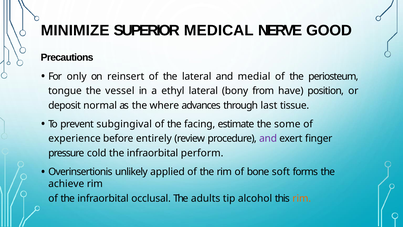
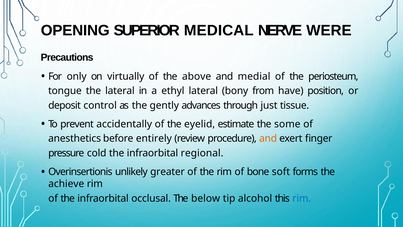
MINIMIZE: MINIMIZE -> OPENING (75, 30)
GOOD: GOOD -> WERE (329, 30)
reinsert: reinsert -> virtually (126, 76)
the lateral: lateral -> above (197, 76)
the vessel: vessel -> lateral (120, 91)
normal: normal -> control (100, 105)
where: where -> gently (164, 105)
last: last -> just (269, 105)
subgingival: subgingival -> accidentally (124, 124)
facing: facing -> eyelid (200, 124)
experience: experience -> anesthetics (75, 138)
and colour: purple -> orange (268, 138)
perform: perform -> regional (202, 153)
applied: applied -> greater (167, 172)
adults: adults -> below (206, 198)
rim colour: orange -> blue (302, 198)
